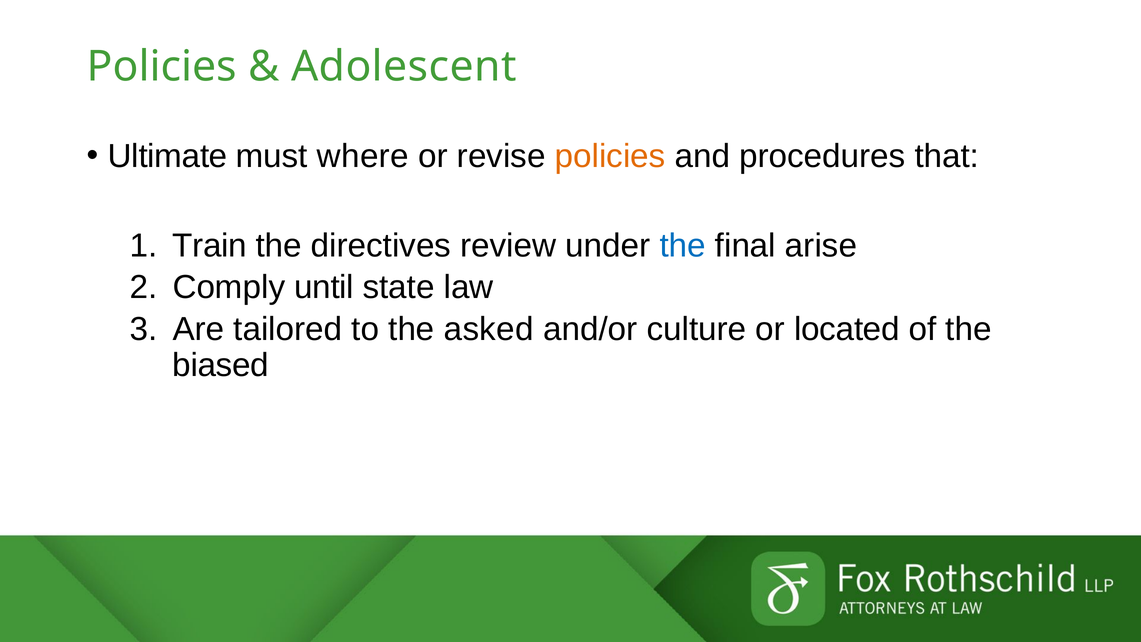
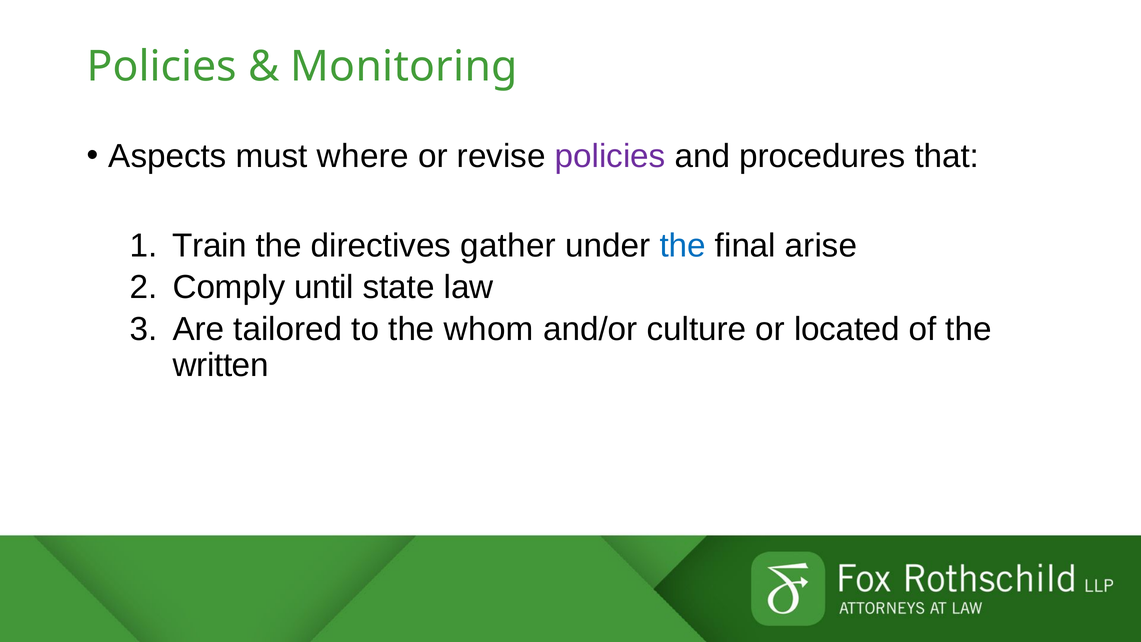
Adolescent: Adolescent -> Monitoring (404, 67)
Ultimate: Ultimate -> Aspects (167, 156)
policies colour: orange -> purple (610, 156)
review: review -> gather (508, 246)
asked: asked -> whom (489, 329)
biased: biased -> written (221, 365)
